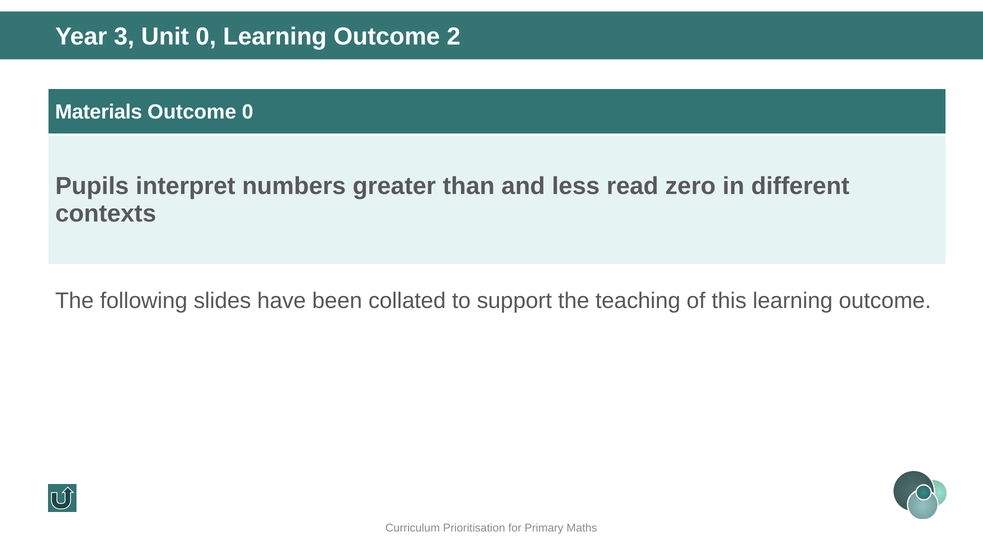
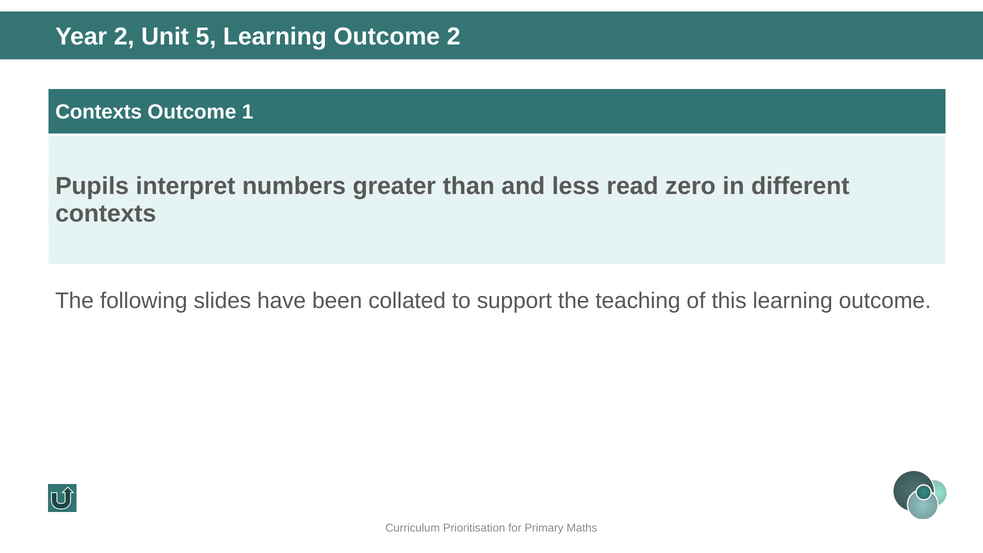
Year 3: 3 -> 2 (124, 37)
Unit 0: 0 -> 5 (206, 37)
Materials: Materials -> Contexts (99, 112)
Outcome 0: 0 -> 1 (248, 112)
